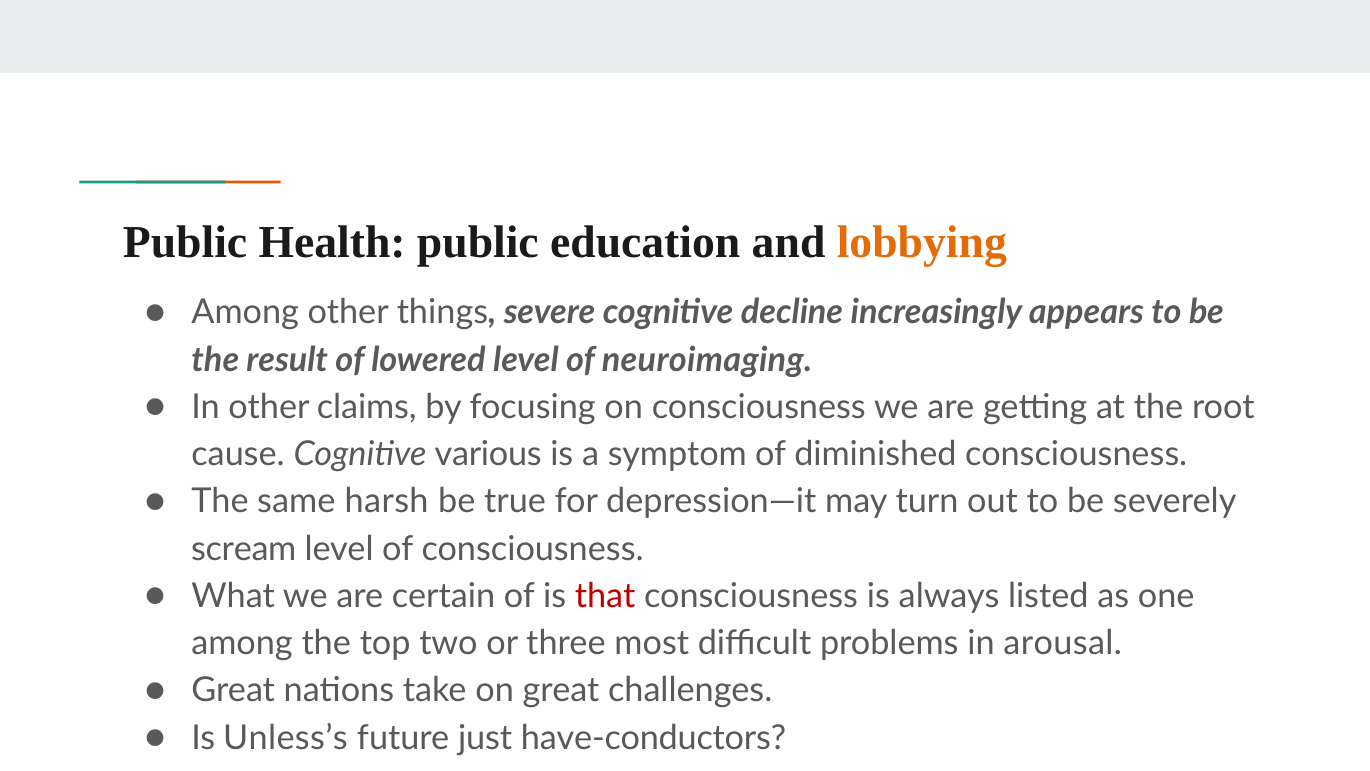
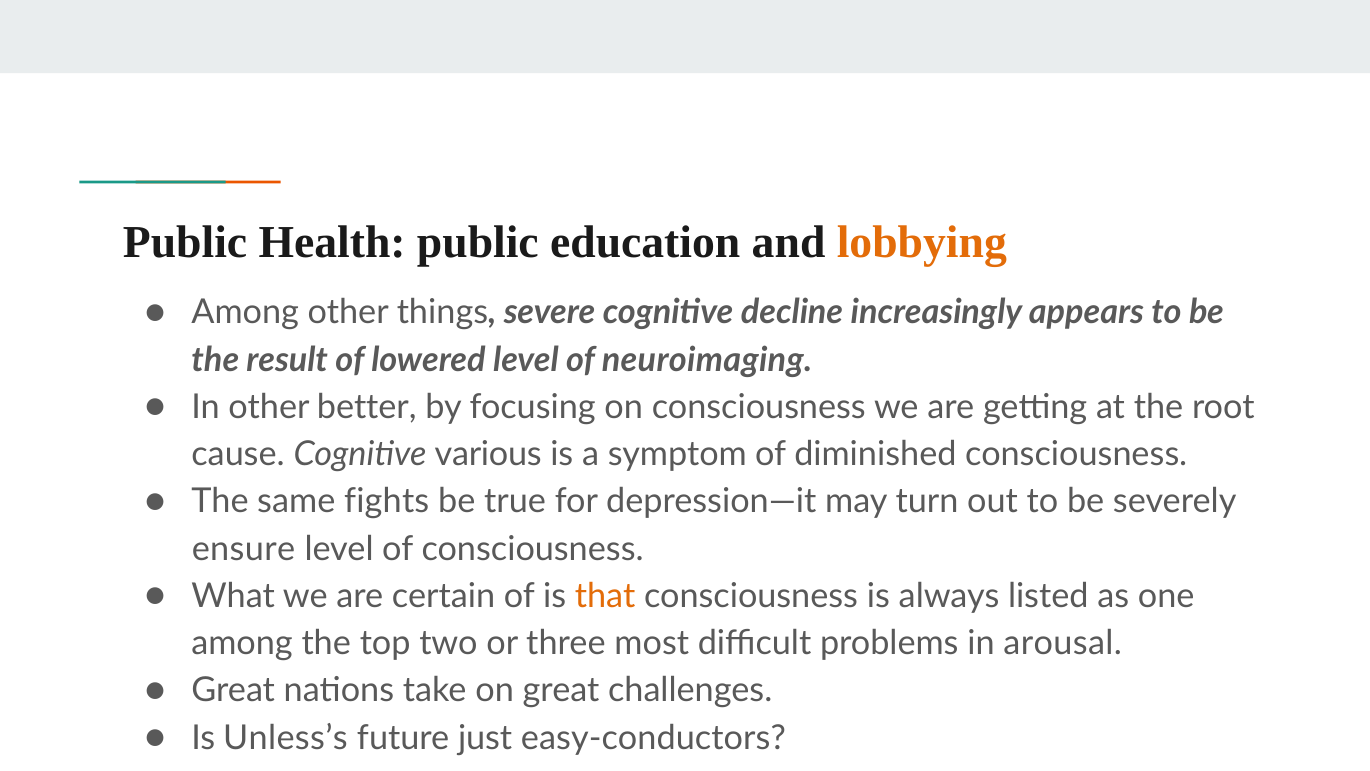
claims: claims -> better (367, 407)
harsh: harsh -> fights (387, 501)
scream: scream -> ensure (243, 549)
that colour: red -> orange (605, 596)
have-conductors: have-conductors -> easy-conductors (653, 738)
